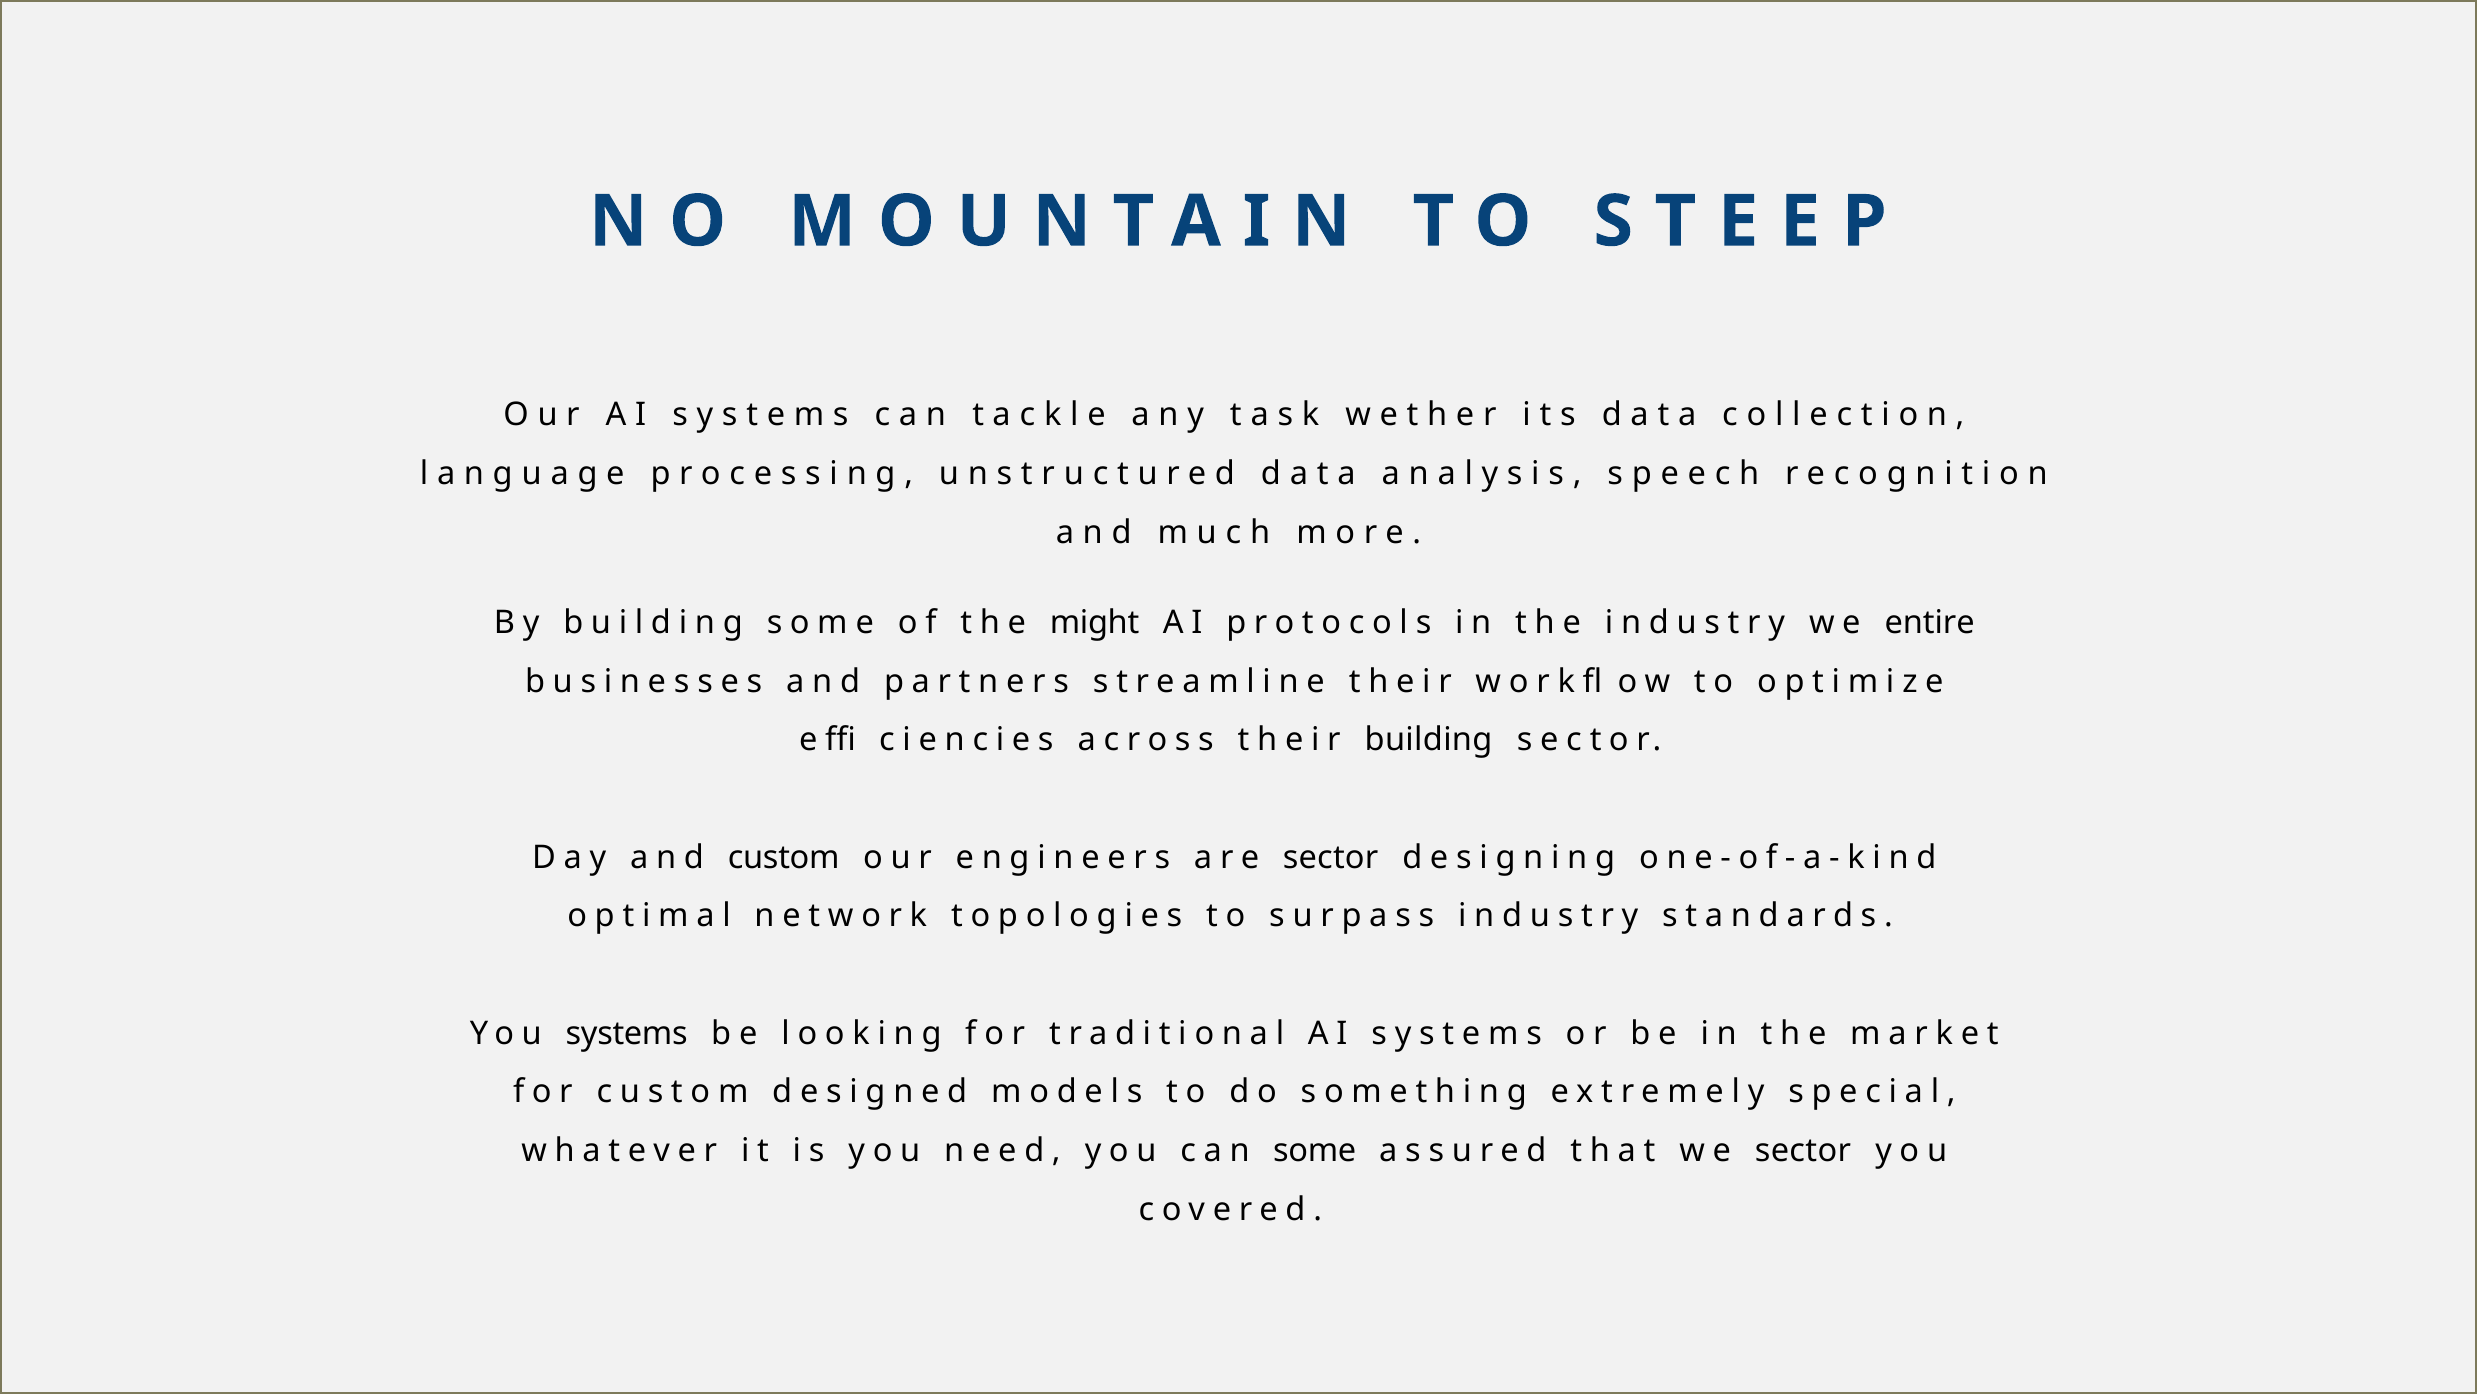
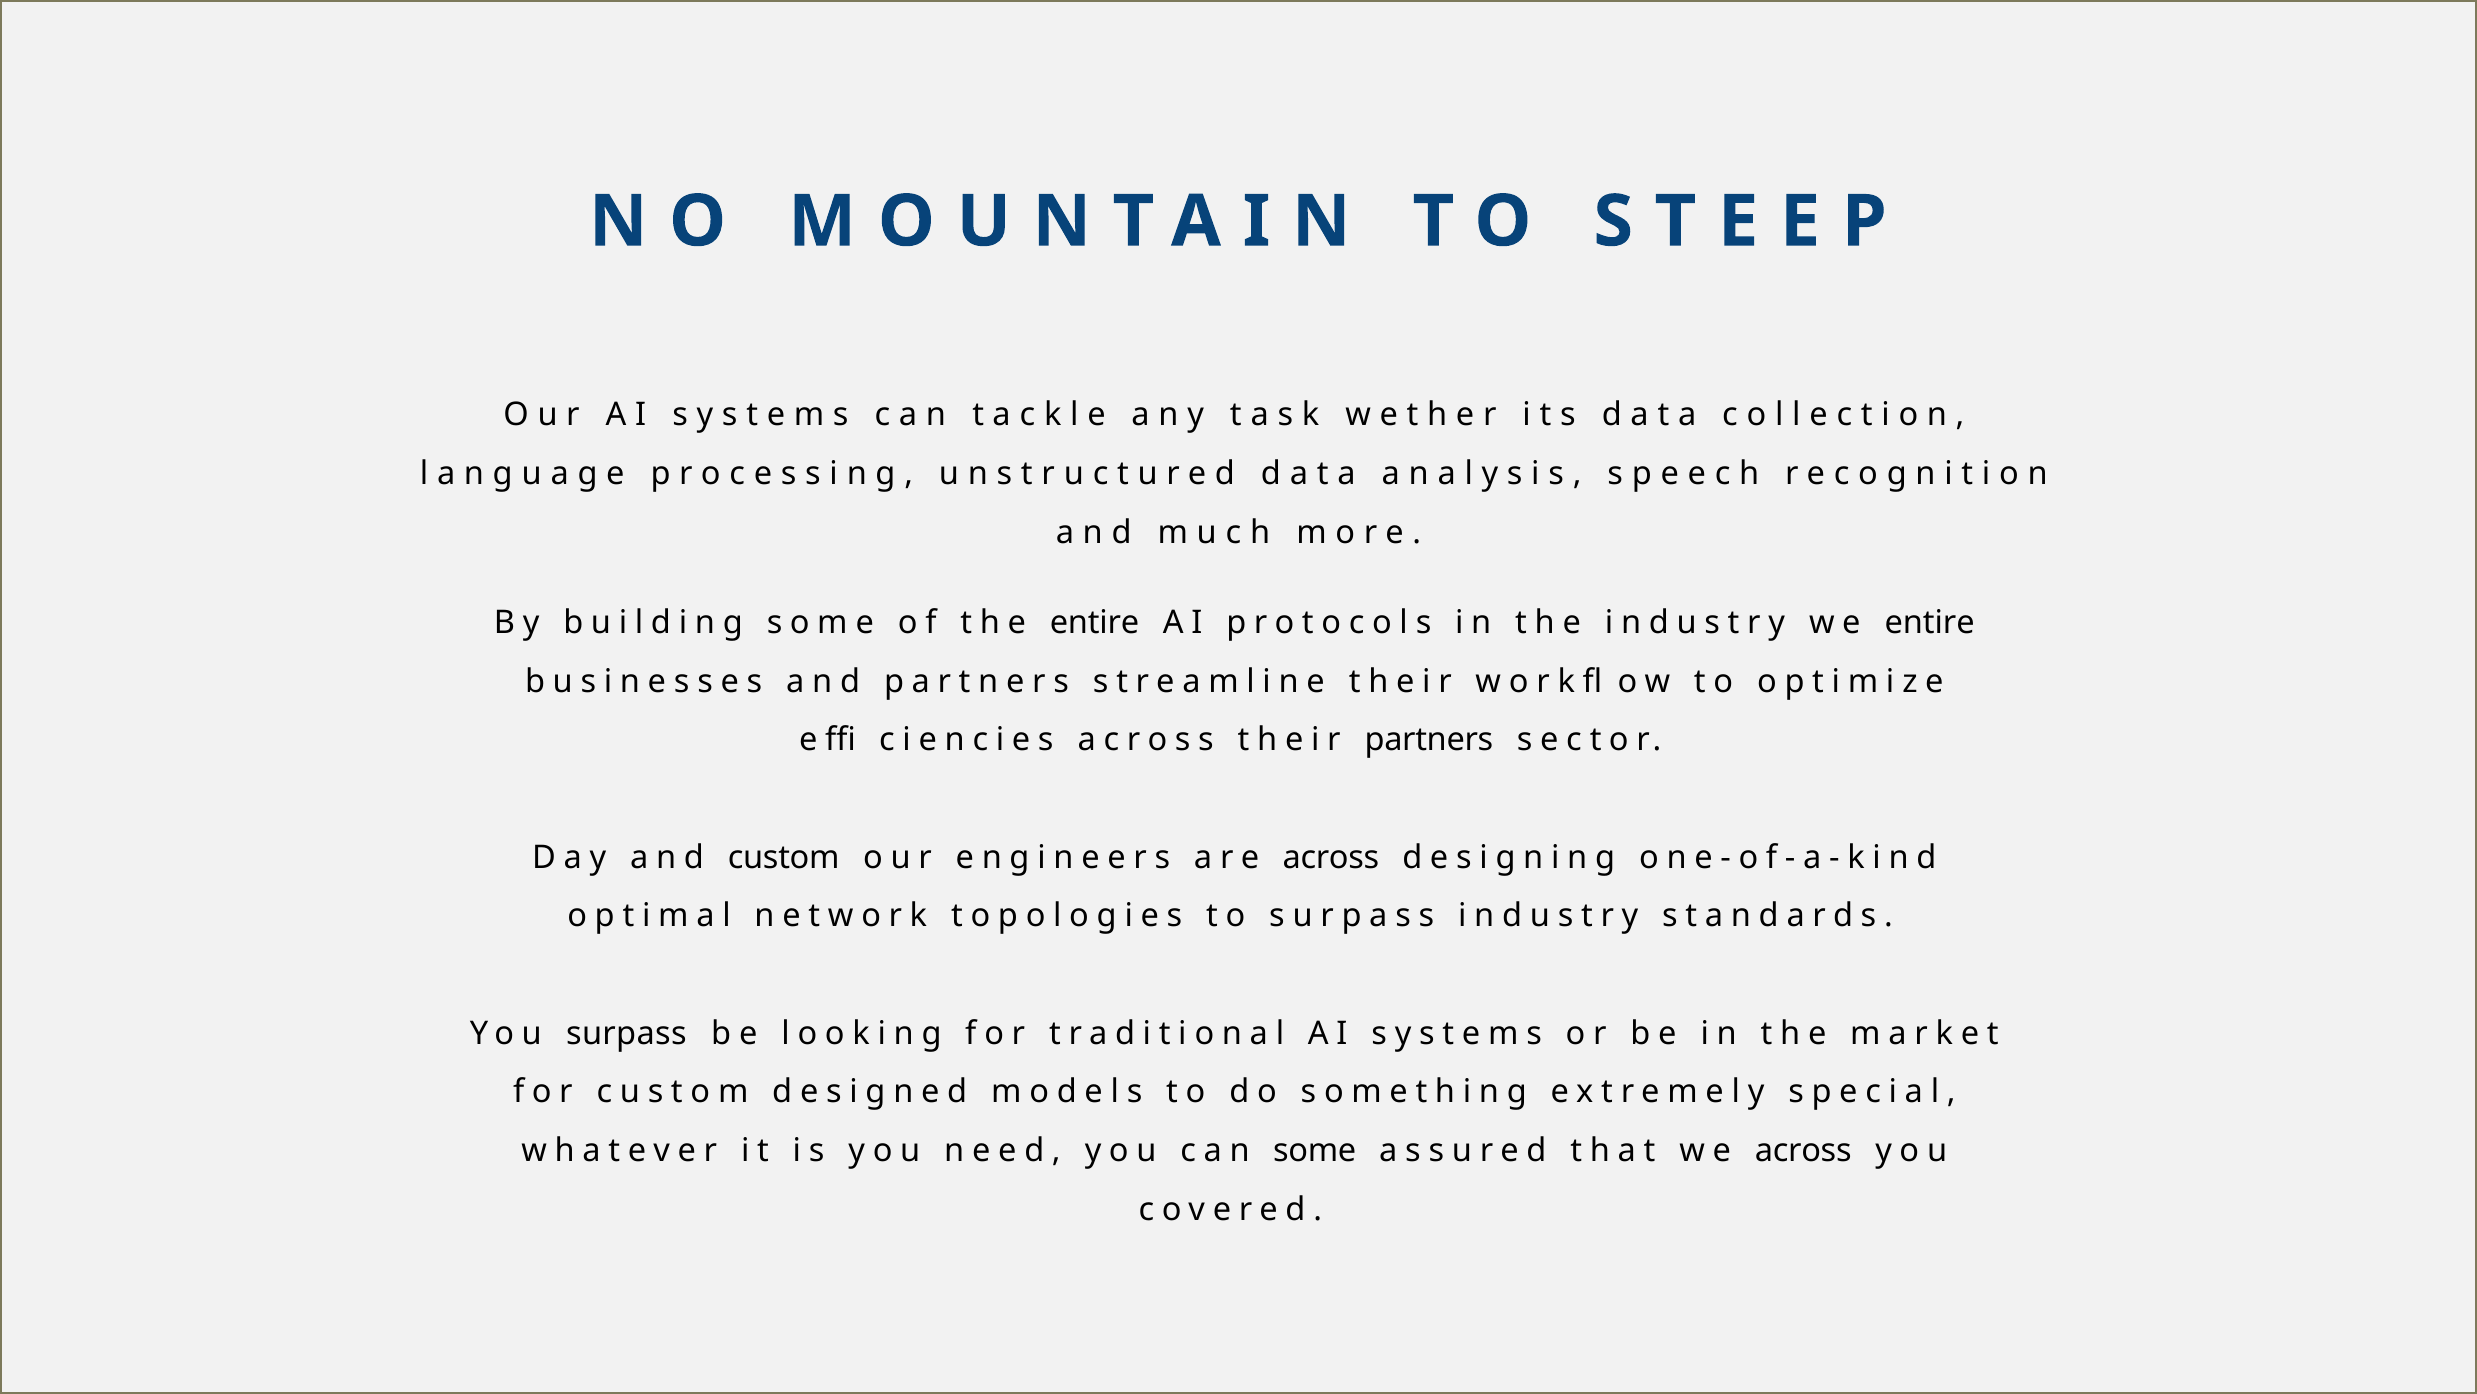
the might: might -> entire (1095, 622)
their building: building -> partners (1429, 740)
are sector: sector -> across (1331, 857)
You systems: systems -> surpass (626, 1033)
we sector: sector -> across (1803, 1150)
